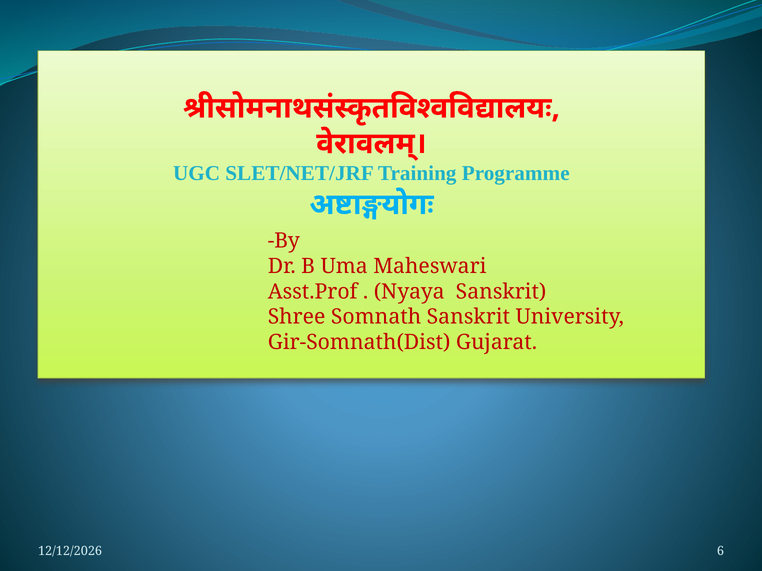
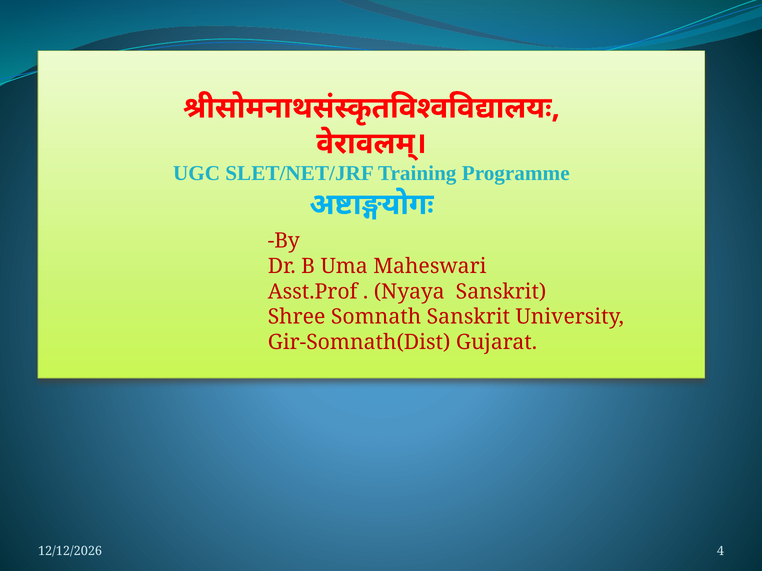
6: 6 -> 4 (720, 551)
